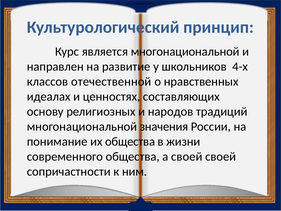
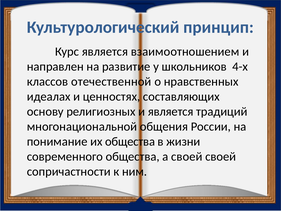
является многонациональной: многонациональной -> взаимоотношением (185, 51)
и народов: народов -> является (171, 111)
значения: значения -> общения (164, 126)
